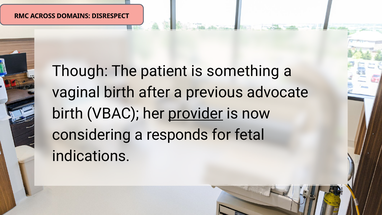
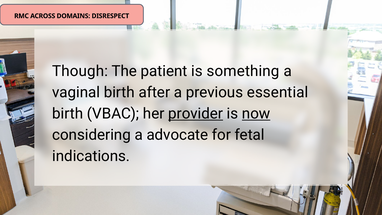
advocate: advocate -> essential (278, 92)
now underline: none -> present (256, 114)
responds: responds -> advocate (177, 135)
